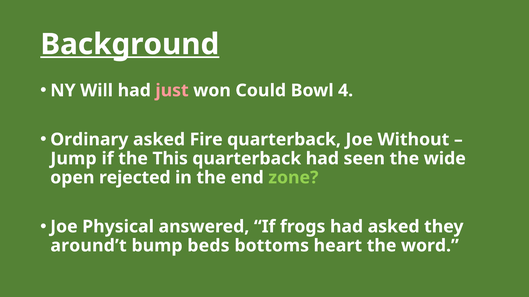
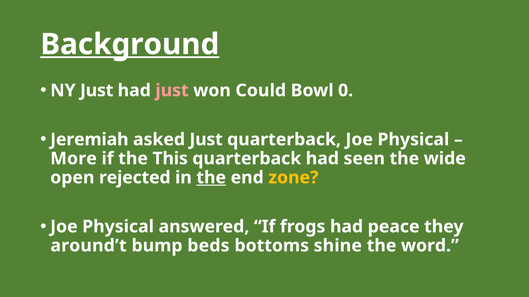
NY Will: Will -> Just (97, 91)
4: 4 -> 0 (346, 91)
Ordinary: Ordinary -> Jeremiah (89, 140)
asked Fire: Fire -> Just (206, 140)
quarterback Joe Without: Without -> Physical (413, 140)
Jump: Jump -> More (74, 159)
the underline: none -> present (211, 178)
zone colour: light green -> yellow (293, 178)
had asked: asked -> peace (394, 227)
heart: heart -> shine (338, 246)
